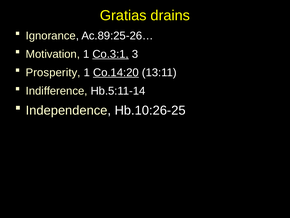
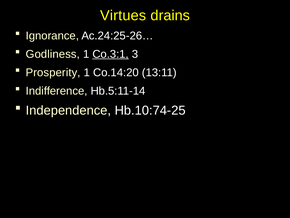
Gratias: Gratias -> Virtues (123, 16)
Ac.89:25-26…: Ac.89:25-26… -> Ac.24:25-26… (117, 36)
Motivation: Motivation -> Godliness (53, 54)
Co.14:20 underline: present -> none (116, 72)
Hb.10:26-25: Hb.10:26-25 -> Hb.10:74-25 (150, 110)
